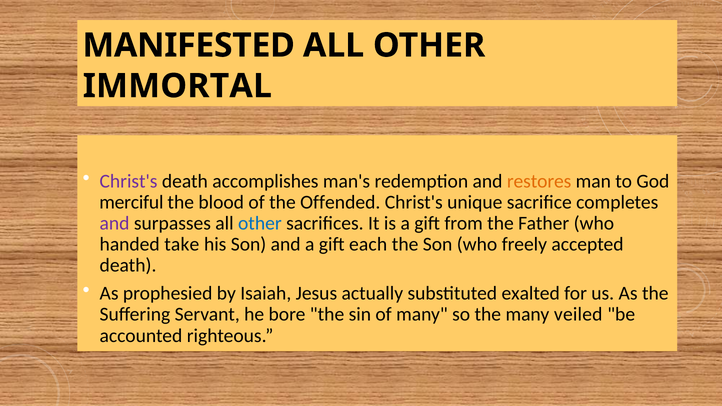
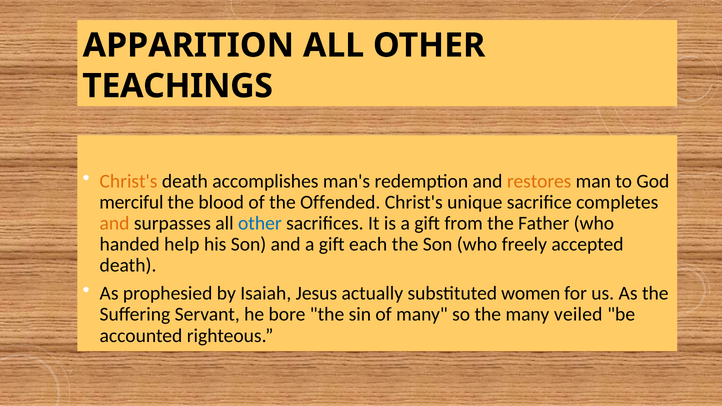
MANIFESTED: MANIFESTED -> APPARITION (188, 45)
IMMORTAL: IMMORTAL -> TEACHINGS (178, 86)
Christ's colour: purple -> orange (129, 181)
and colour: purple -> orange (115, 223)
take: take -> help (182, 244)
exalted: exalted -> women (531, 293)
